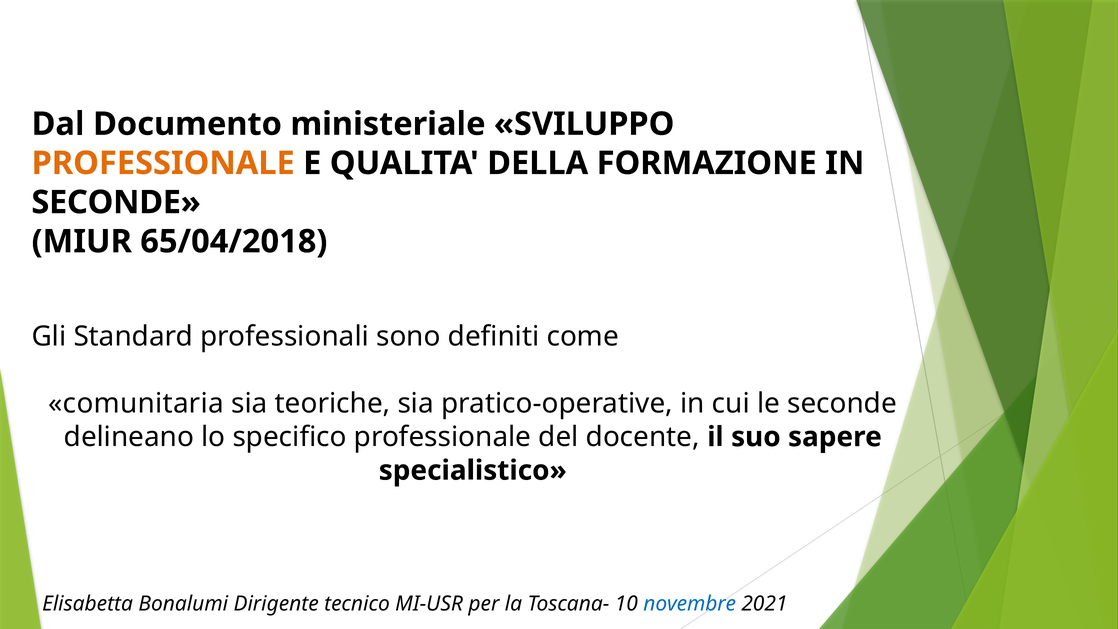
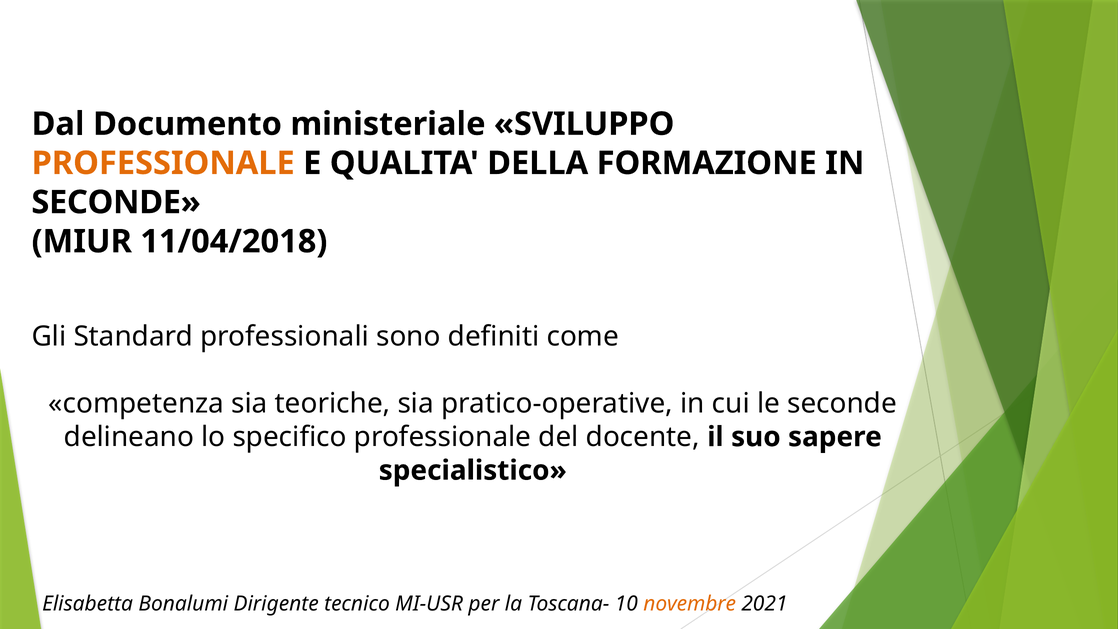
65/04/2018: 65/04/2018 -> 11/04/2018 (234, 242)
comunitaria: comunitaria -> competenza (136, 403)
novembre colour: blue -> orange (690, 603)
